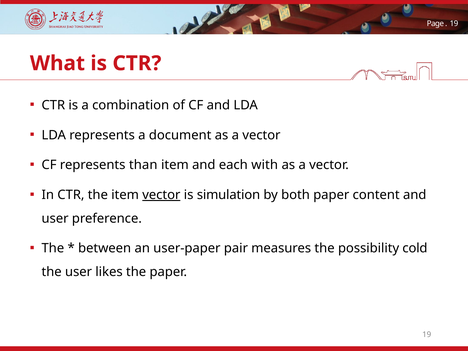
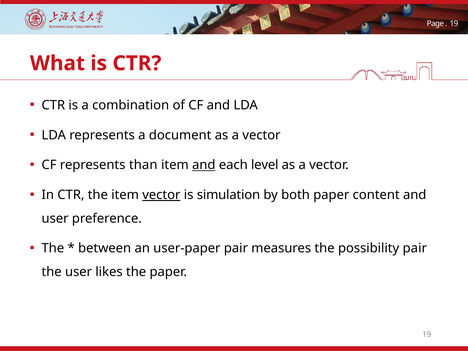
and underline: none -> present (204, 165)
with: with -> level (265, 165)
possibility cold: cold -> pair (415, 248)
